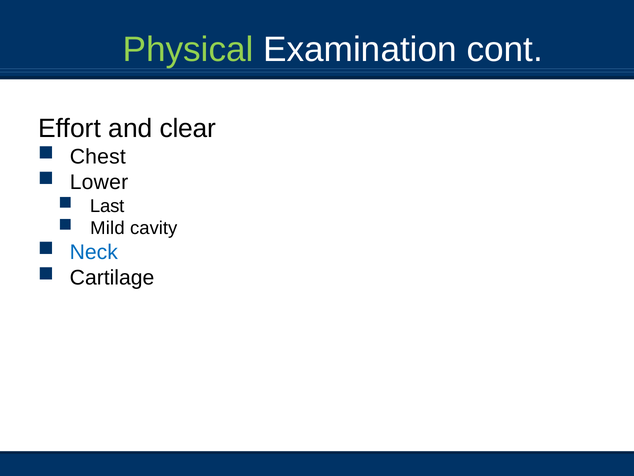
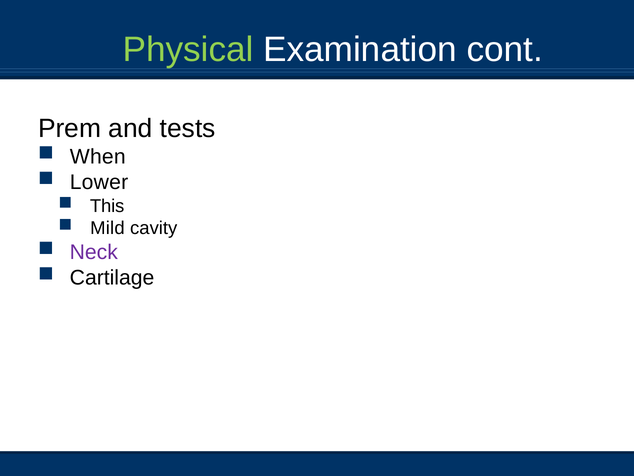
Effort: Effort -> Prem (70, 129)
clear: clear -> tests (188, 129)
Chest: Chest -> When (98, 157)
Last: Last -> This (107, 206)
Neck colour: blue -> purple (94, 252)
